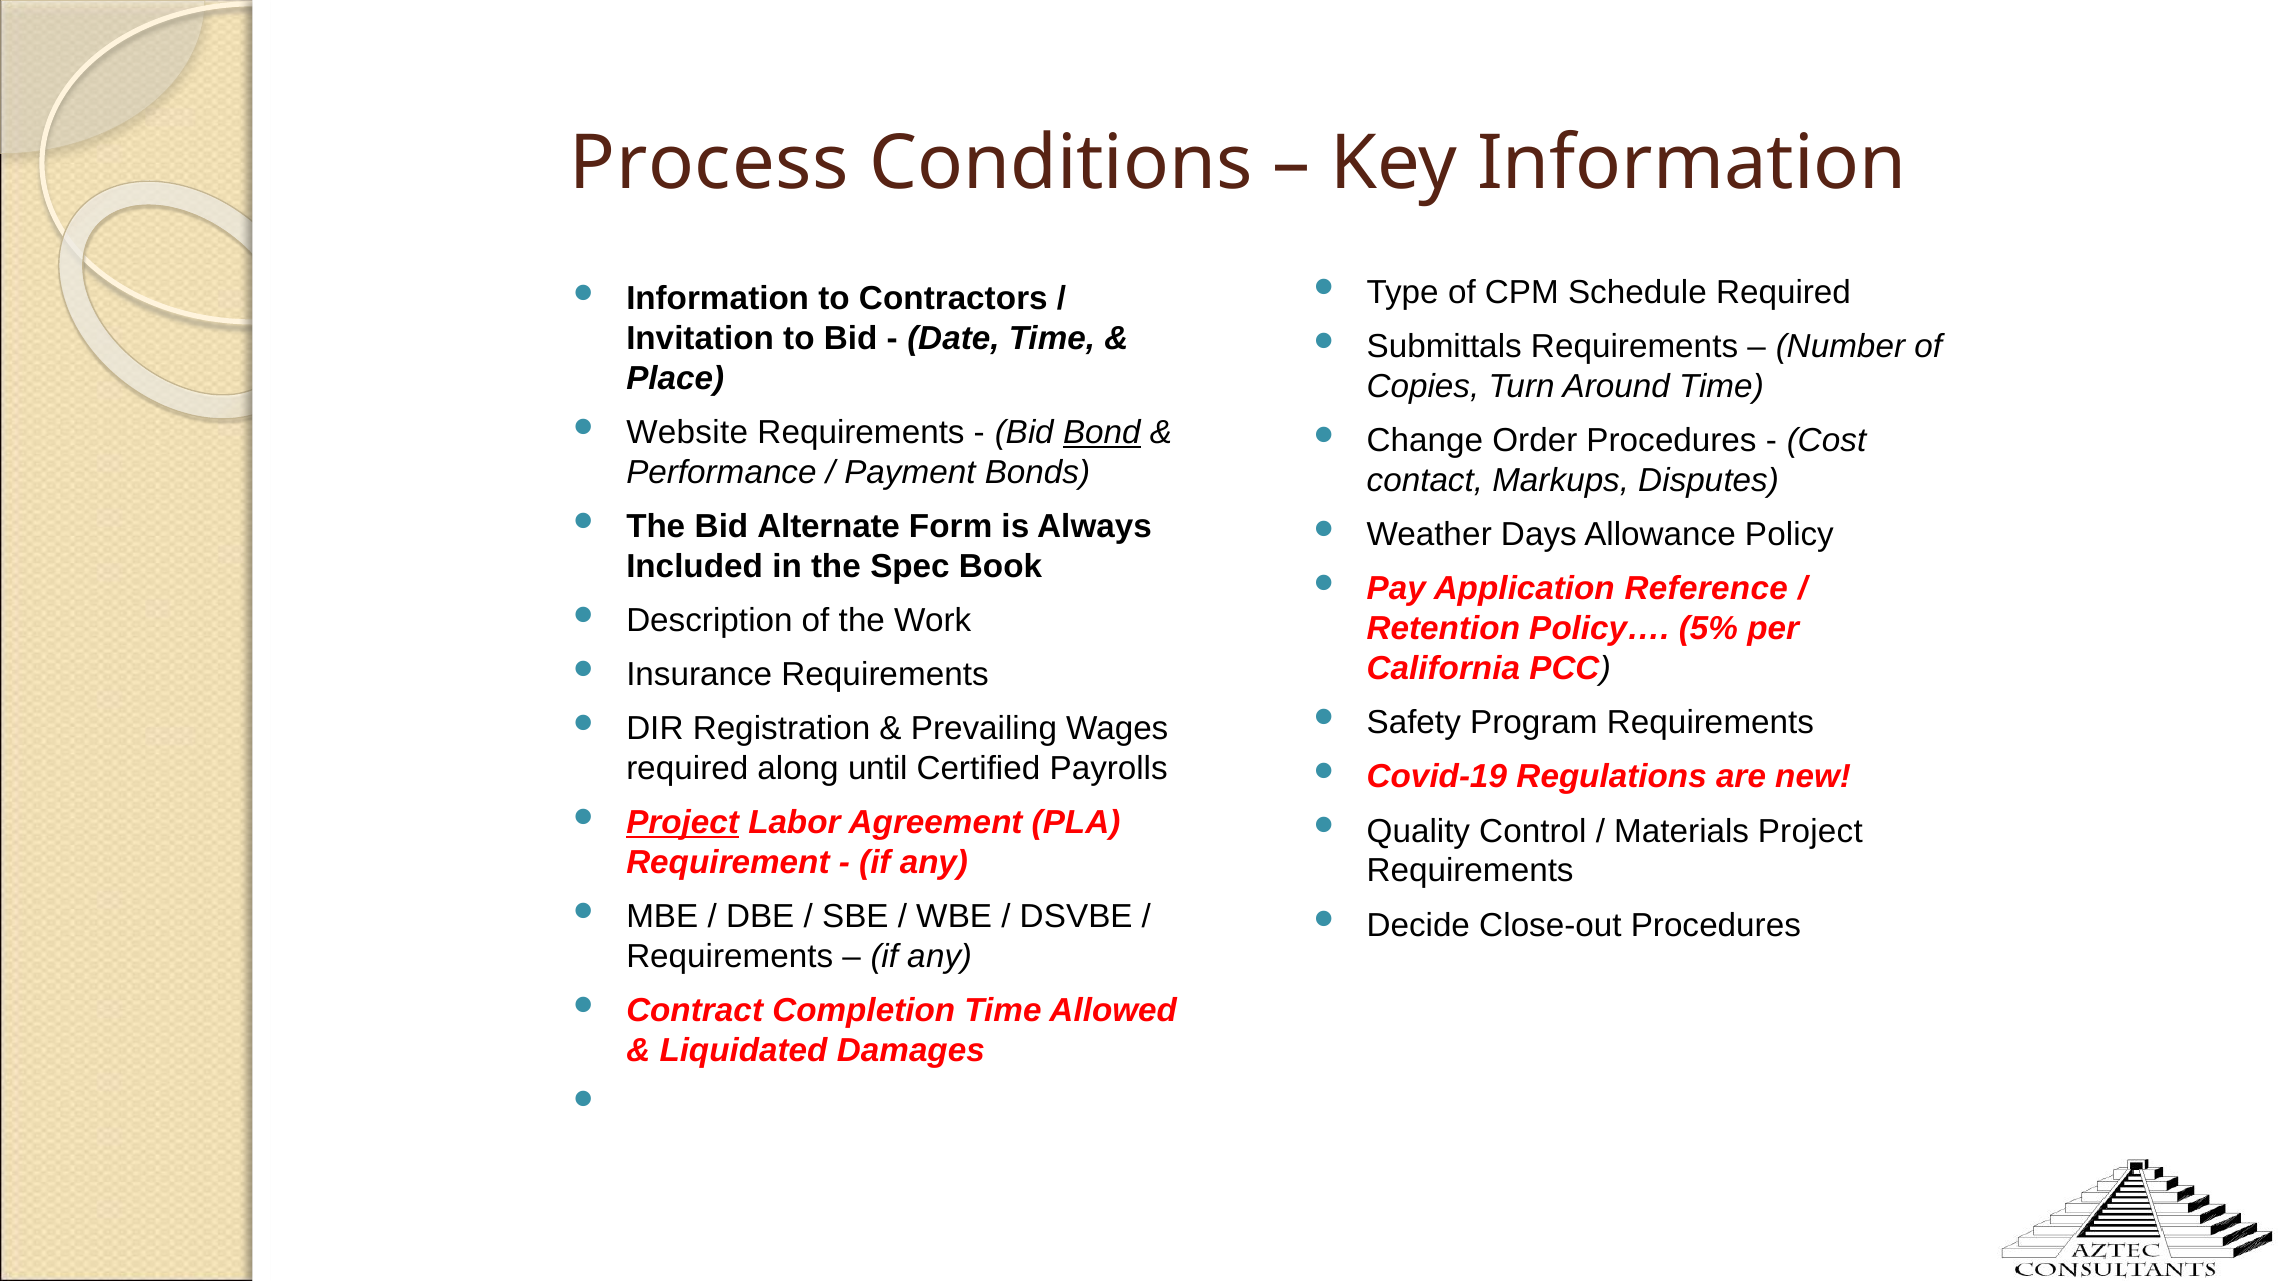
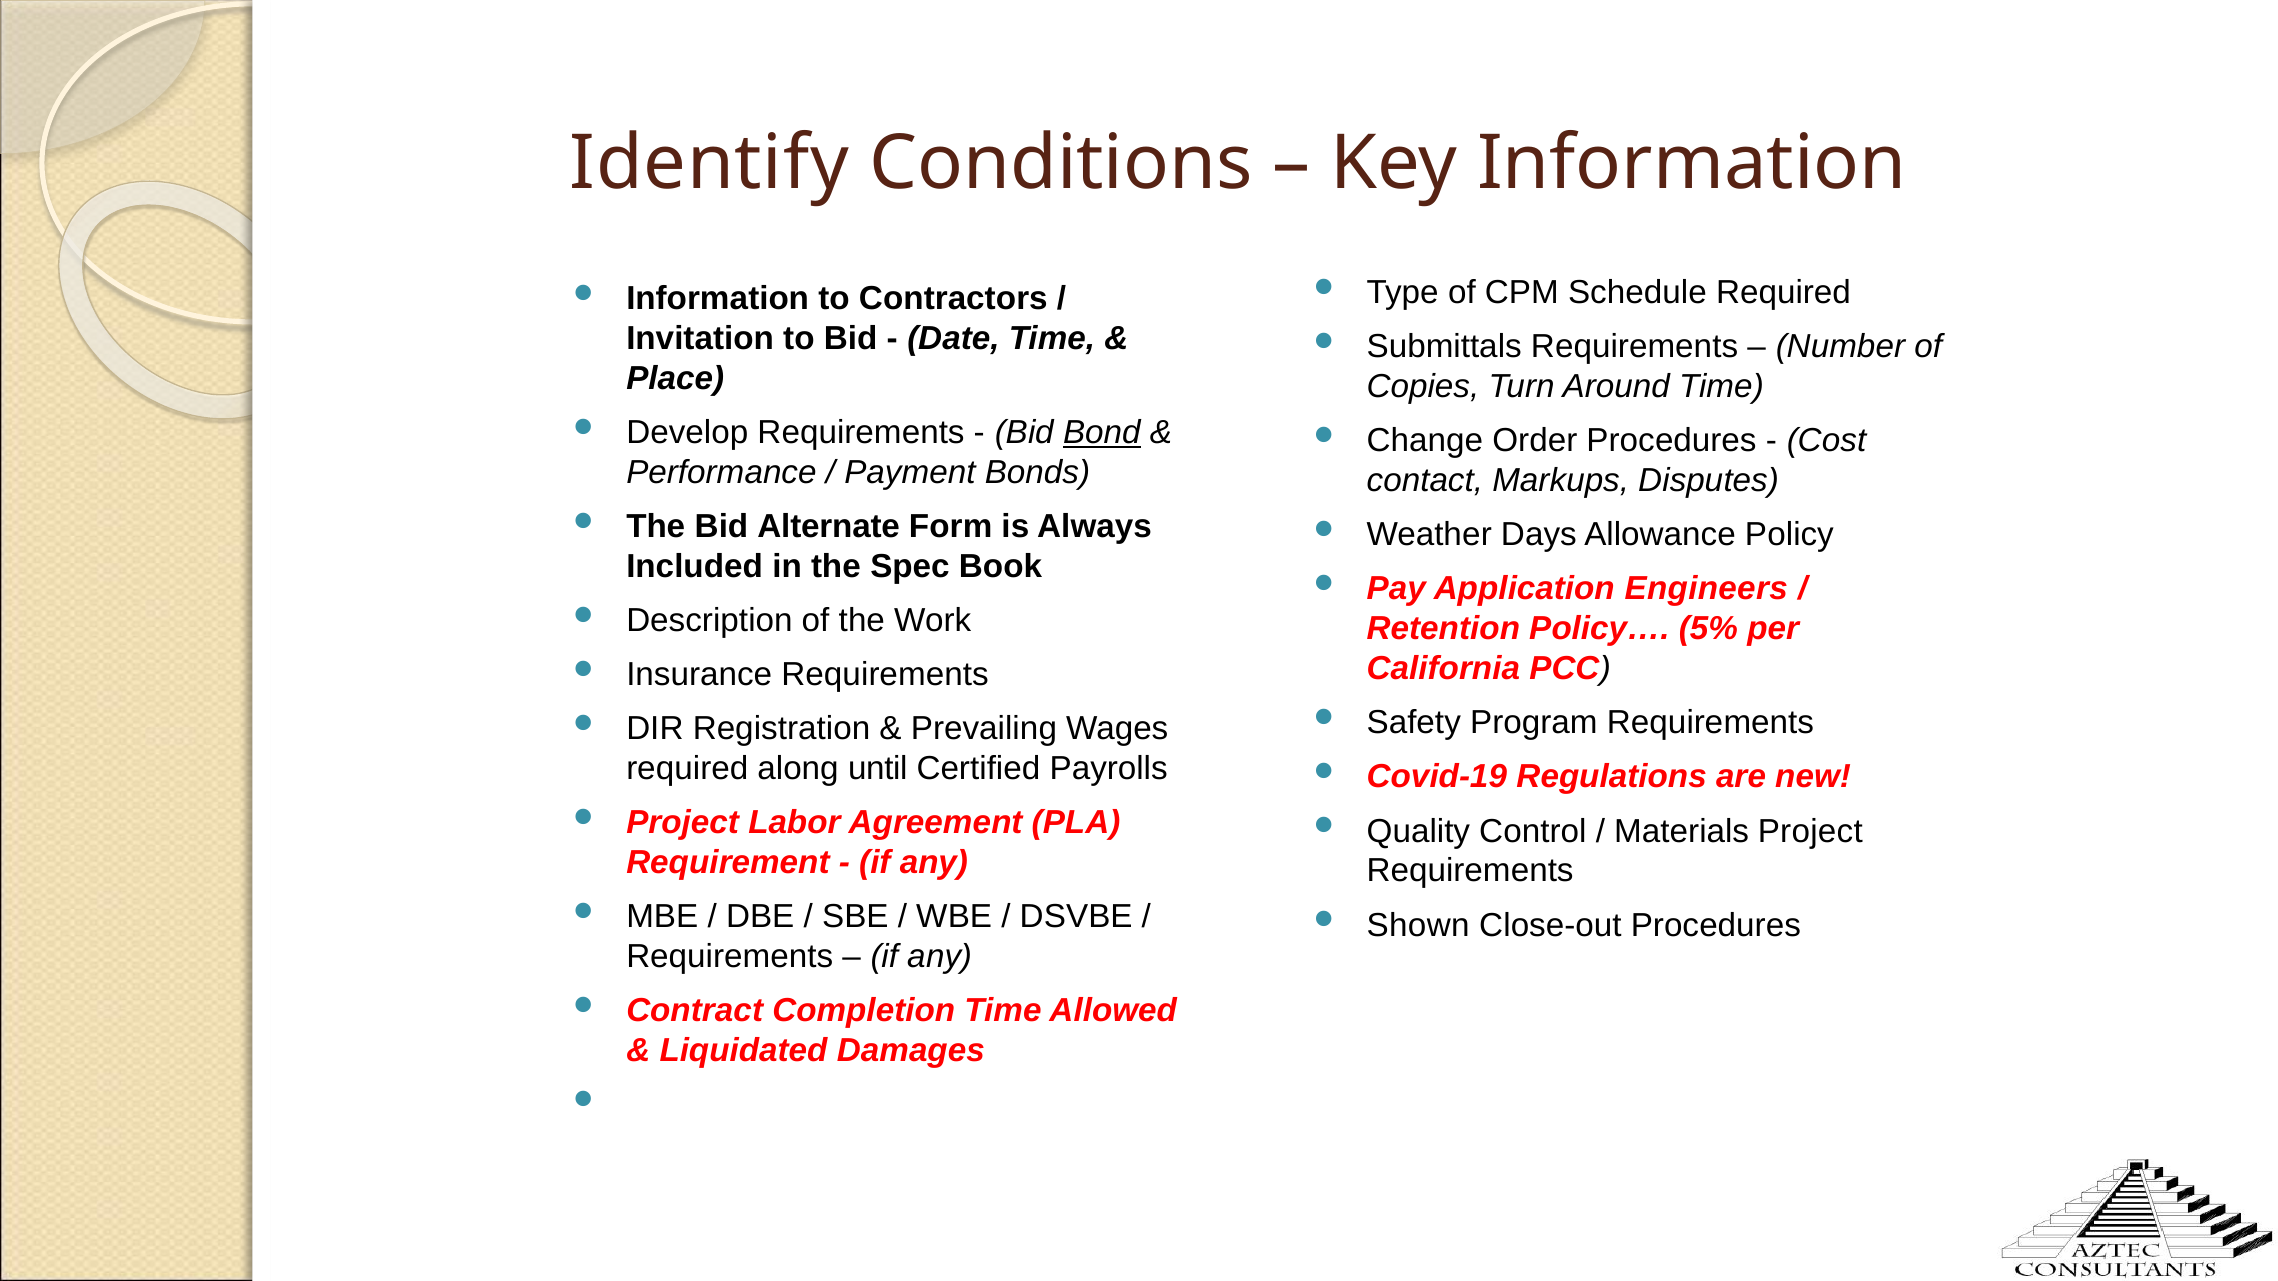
Process: Process -> Identify (709, 163)
Website: Website -> Develop (687, 432)
Reference: Reference -> Engineers (1706, 589)
Project underline: present -> none (683, 823)
Decide: Decide -> Shown (1418, 925)
